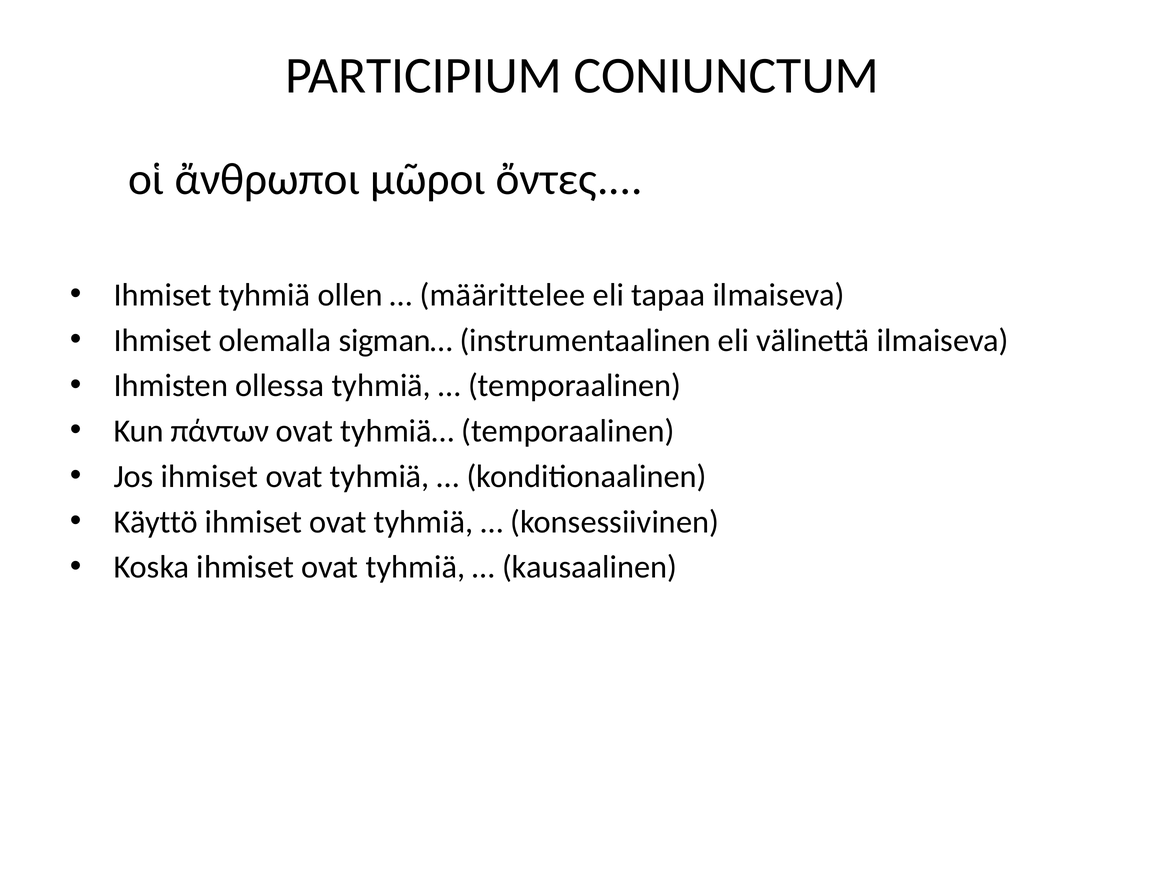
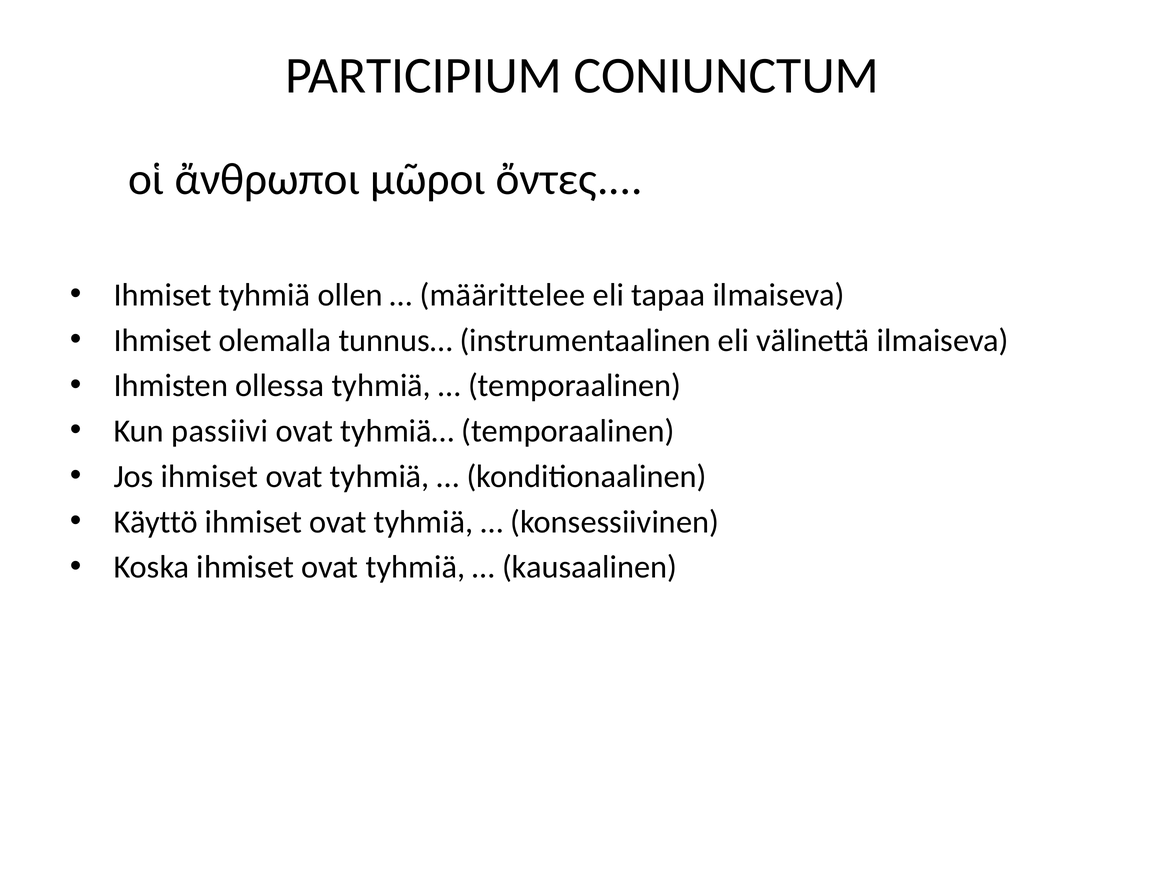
sigman…: sigman… -> tunnus… (396, 340)
πάντων: πάντων -> passiivi (220, 431)
